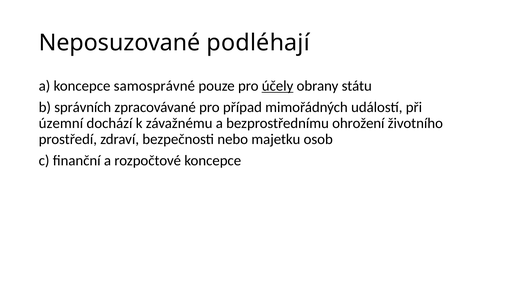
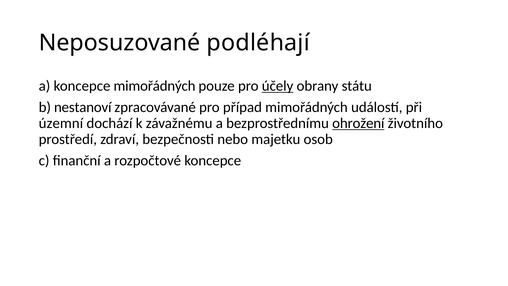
koncepce samosprávné: samosprávné -> mimořádných (155, 86)
správních: správních -> nestanoví (83, 107)
ohrožení underline: none -> present (358, 123)
